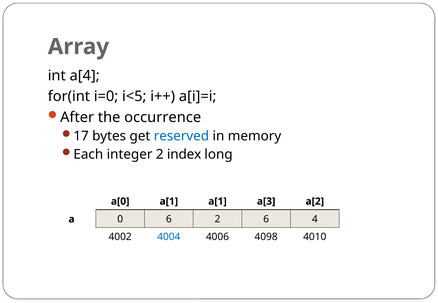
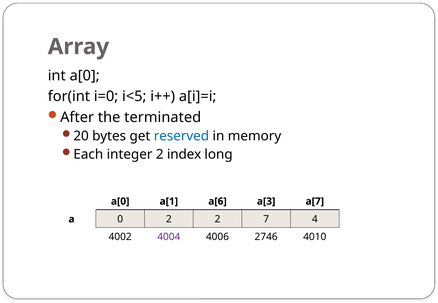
int a[4: a[4 -> a[0 (85, 76)
occurrence: occurrence -> terminated (163, 117)
17: 17 -> 20 (81, 136)
a[1 a[1: a[1 -> a[6 (218, 202)
a[2: a[2 -> a[7 (315, 202)
0 6: 6 -> 2 (169, 219)
2 6: 6 -> 7 (266, 219)
4004 colour: blue -> purple (169, 237)
4098: 4098 -> 2746 (266, 237)
